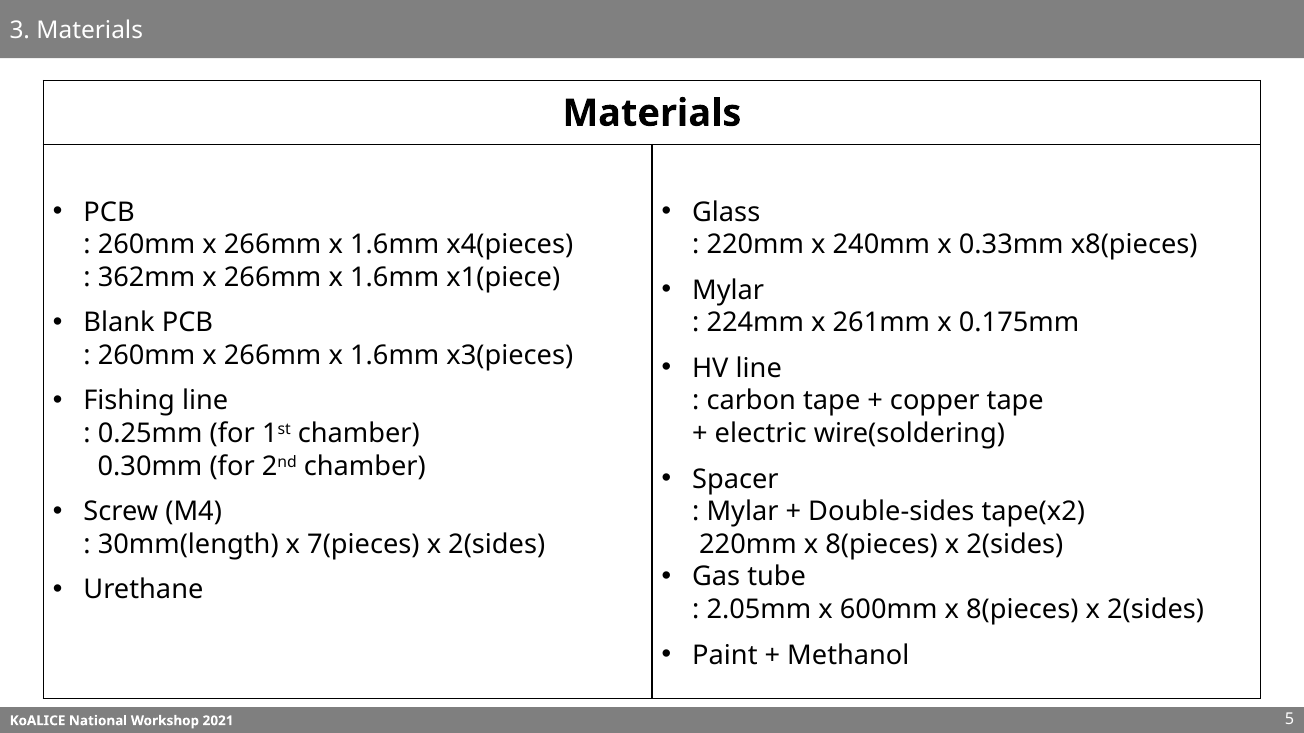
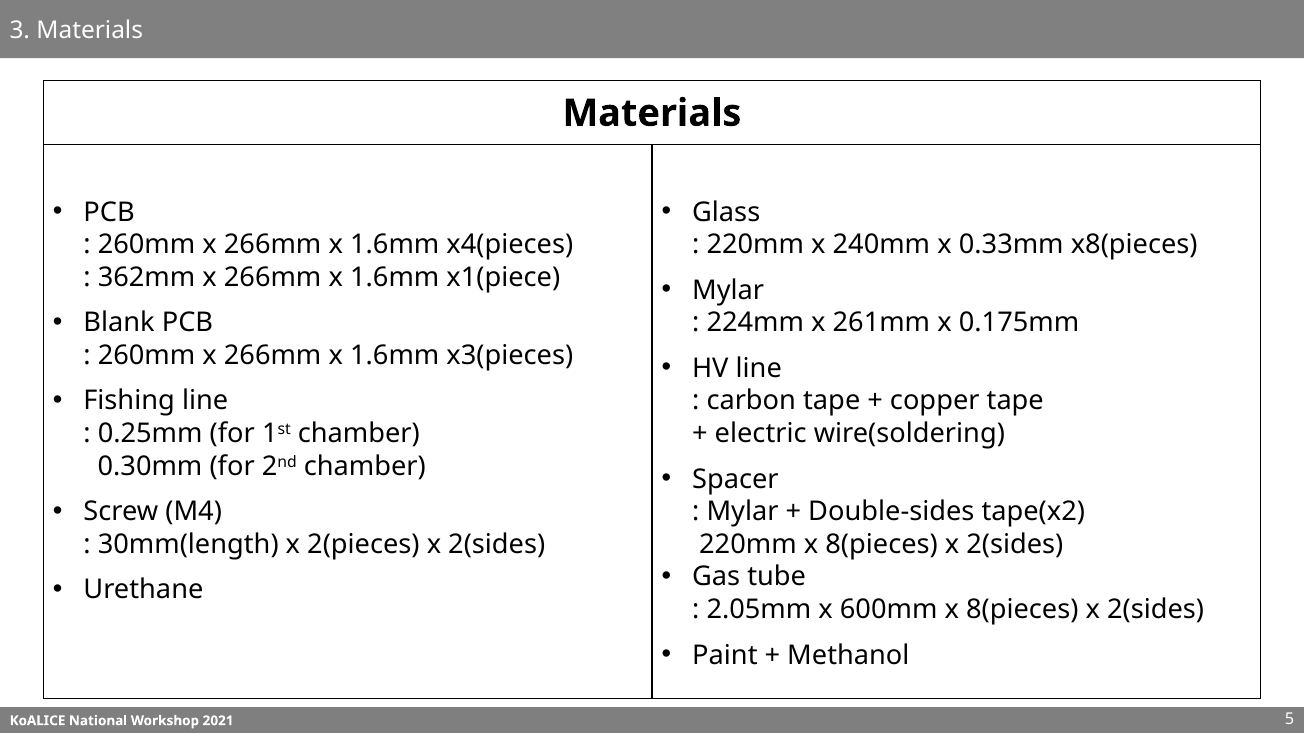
7(pieces: 7(pieces -> 2(pieces (363, 545)
